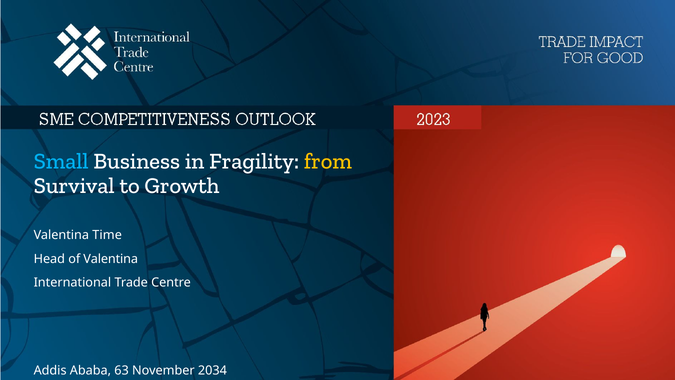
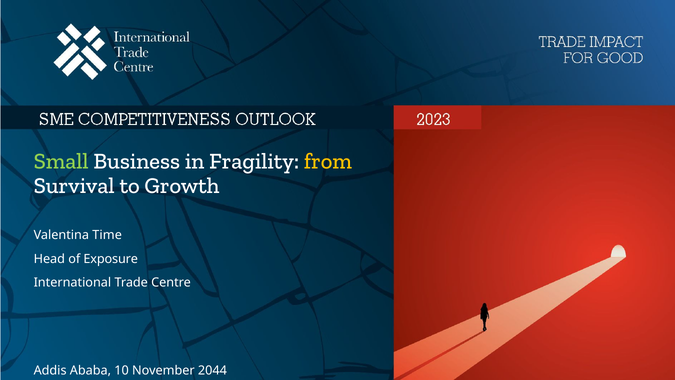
Small colour: light blue -> light green (61, 161)
of Valentina: Valentina -> Exposure (111, 259)
63: 63 -> 10 (122, 370)
2034: 2034 -> 2044 (212, 370)
